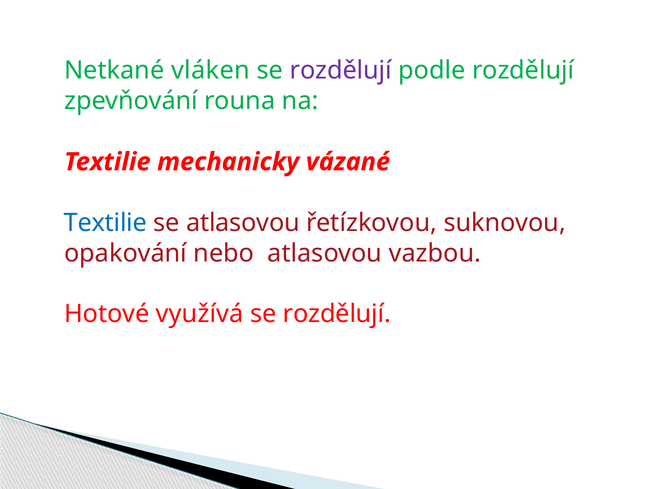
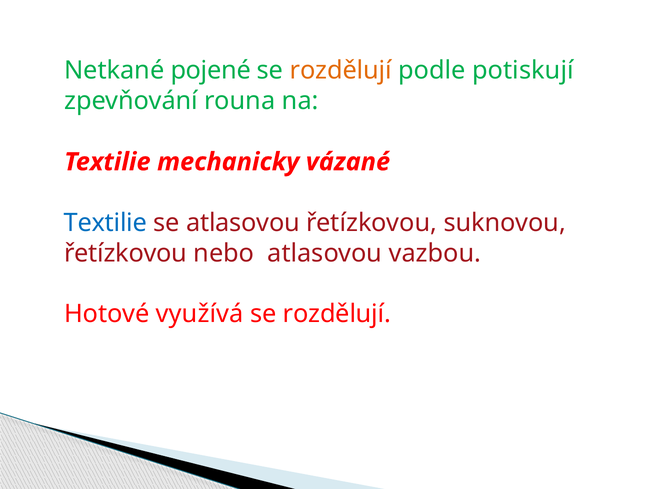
vláken: vláken -> pojené (211, 71)
rozdělují colour: purple -> orange (341, 71)
podle rozdělují: rozdělují -> potiskují (523, 71)
opakování: opakování -> řetízkovou (126, 253)
